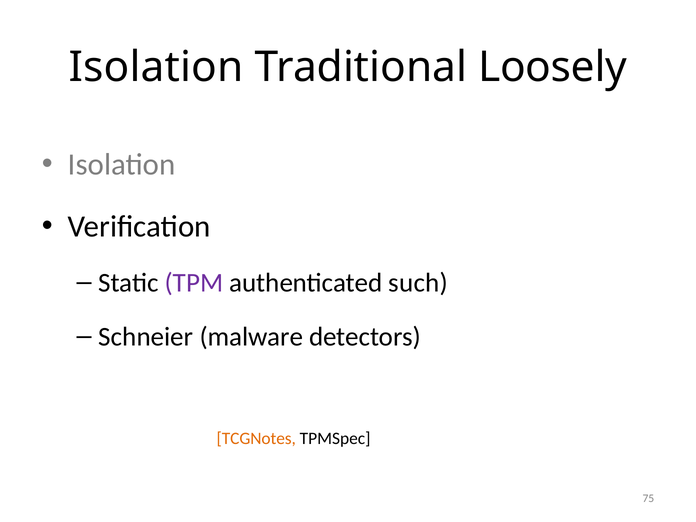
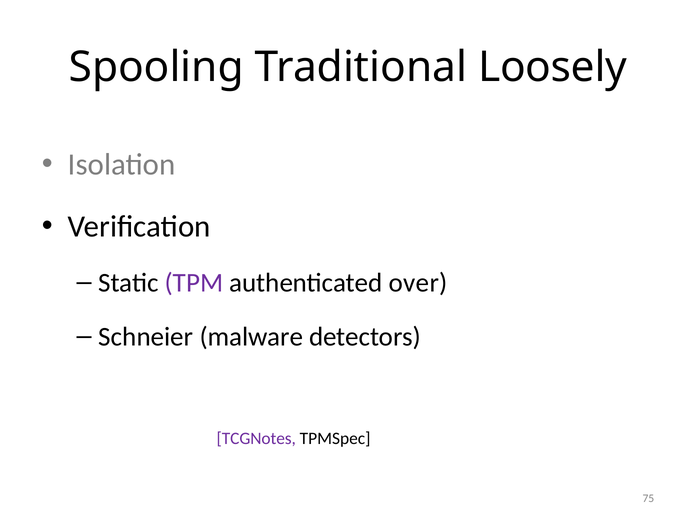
Isolation: Isolation -> Spooling (156, 67)
such: such -> over (418, 283)
TCGNotes colour: orange -> purple (256, 438)
